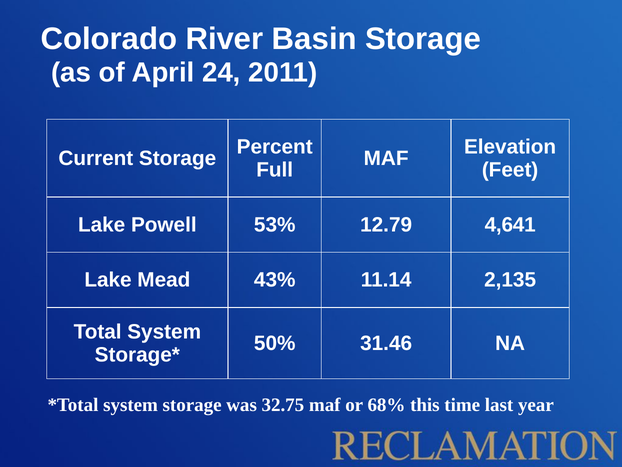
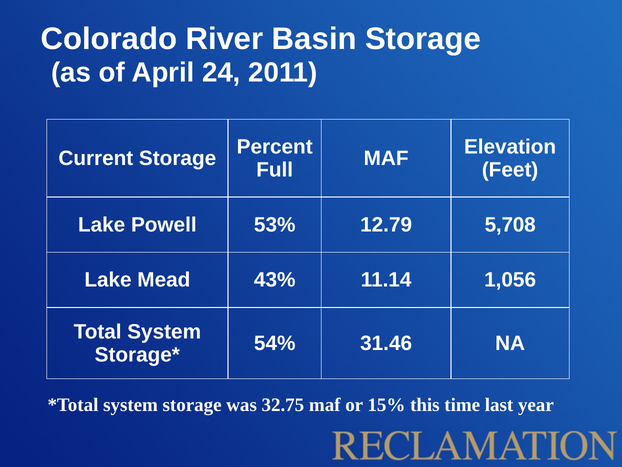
4,641: 4,641 -> 5,708 (510, 225)
2,135: 2,135 -> 1,056 (510, 280)
50%: 50% -> 54% (275, 343)
68%: 68% -> 15% (386, 405)
